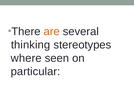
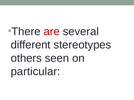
are colour: orange -> red (52, 32)
thinking: thinking -> different (31, 45)
where: where -> others (26, 58)
